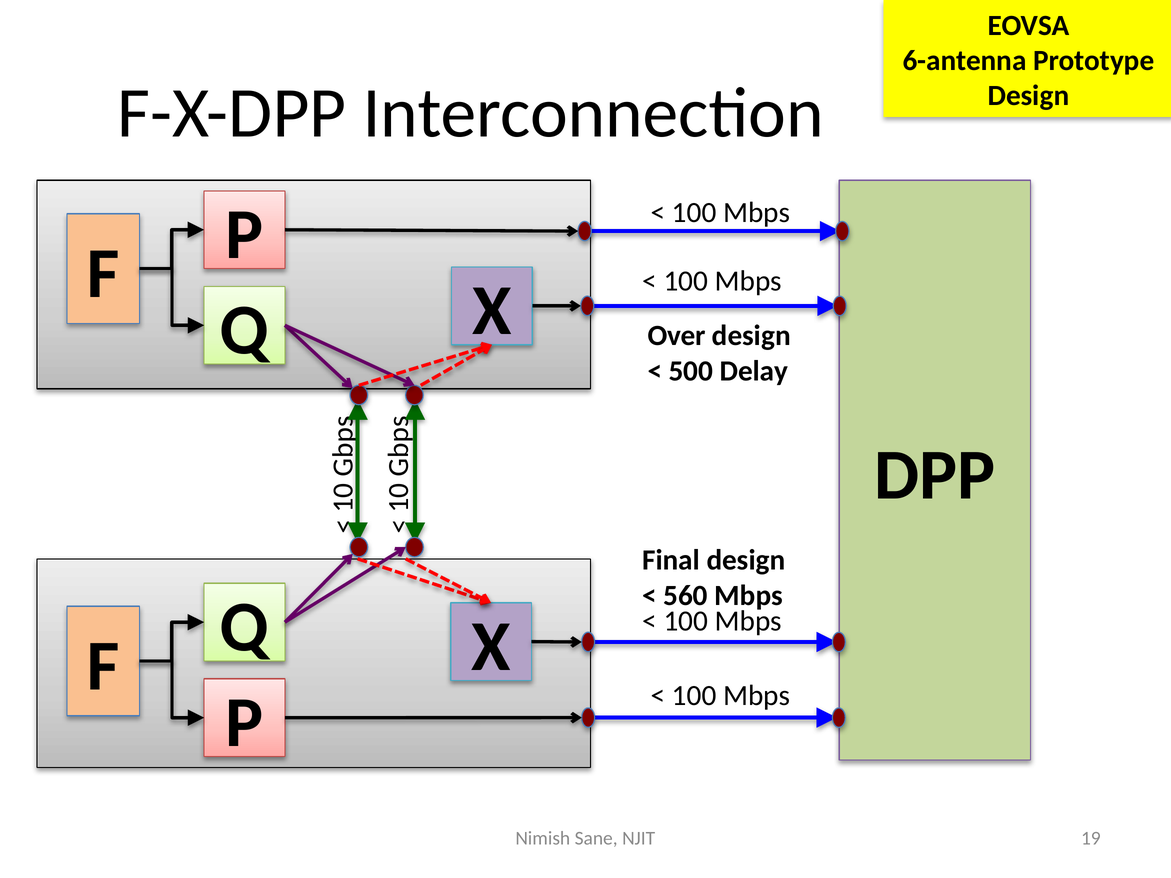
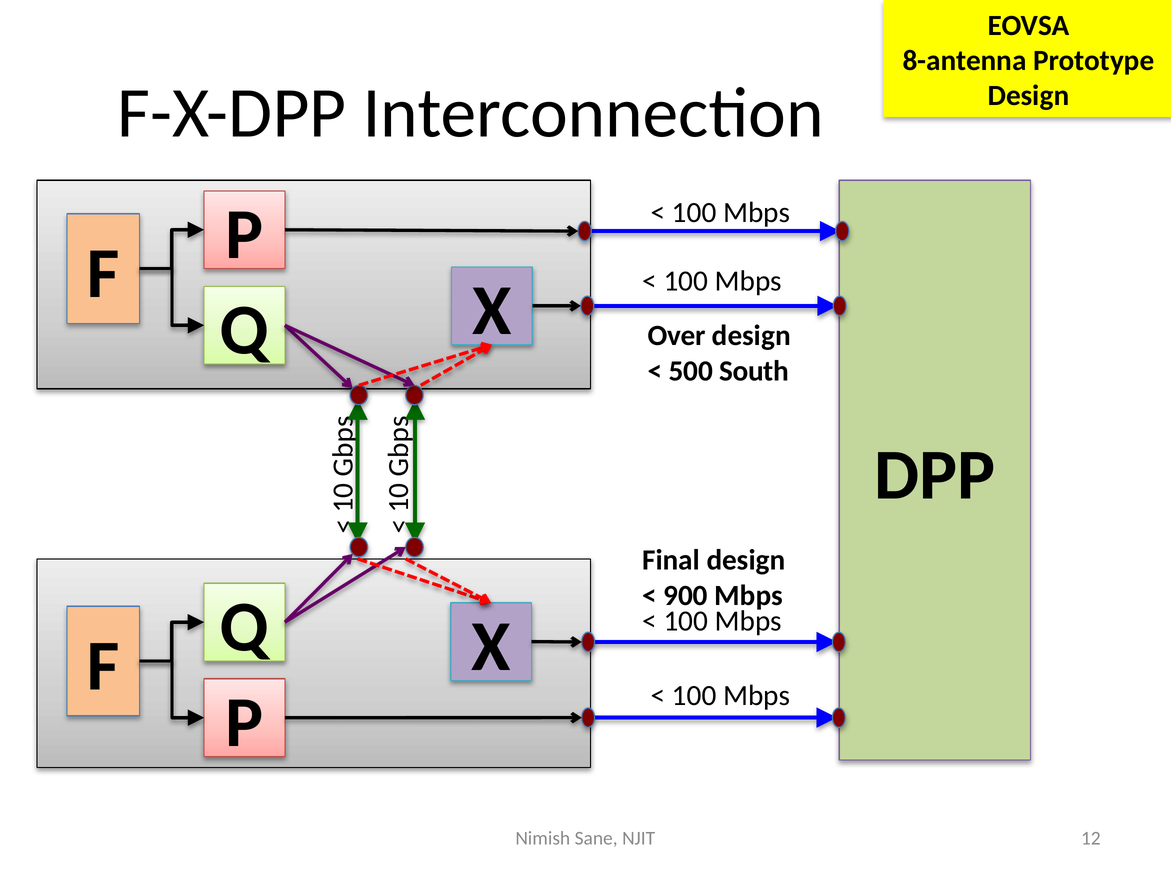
6-antenna: 6-antenna -> 8-antenna (965, 61)
Delay: Delay -> South (754, 371)
560: 560 -> 900 (686, 596)
19: 19 -> 12 (1091, 839)
